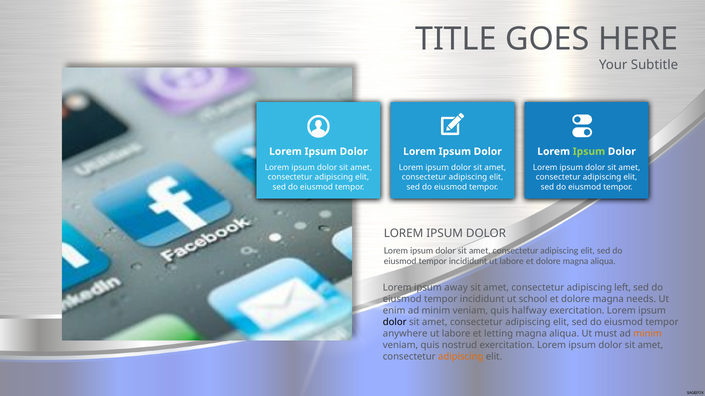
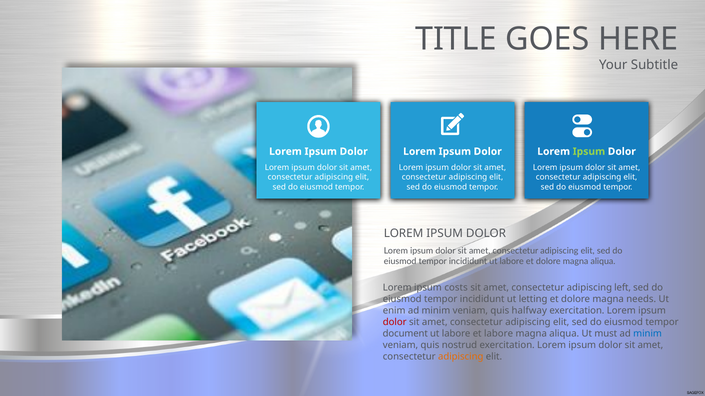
away: away -> costs (456, 288)
school: school -> letting (533, 300)
dolor colour: black -> red (395, 323)
anywhere: anywhere -> document (405, 334)
et letting: letting -> labore (499, 334)
minim colour: orange -> blue (648, 334)
